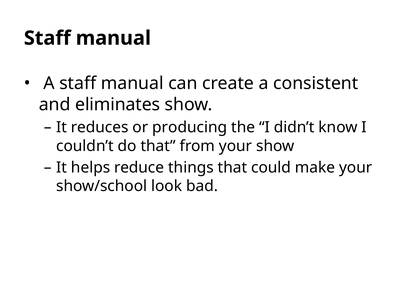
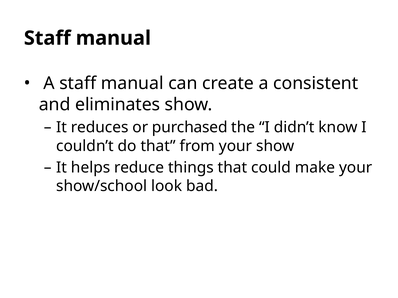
producing: producing -> purchased (190, 128)
